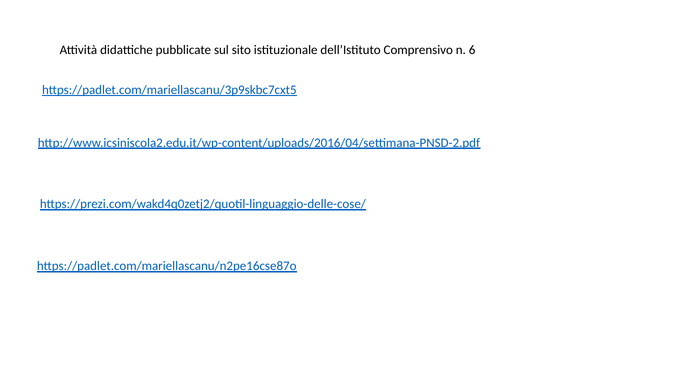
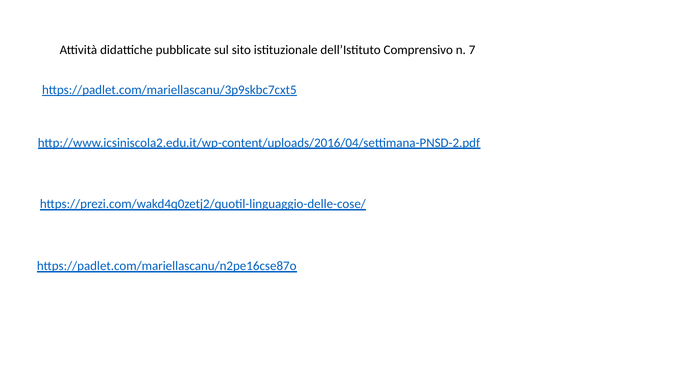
6: 6 -> 7 (472, 50)
